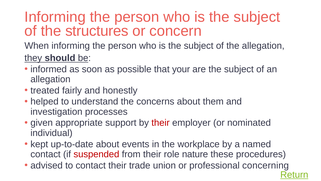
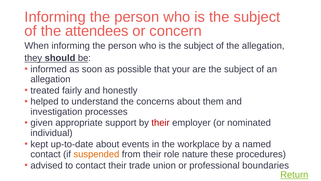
structures: structures -> attendees (97, 31)
suspended colour: red -> orange (96, 154)
concerning: concerning -> boundaries (266, 165)
